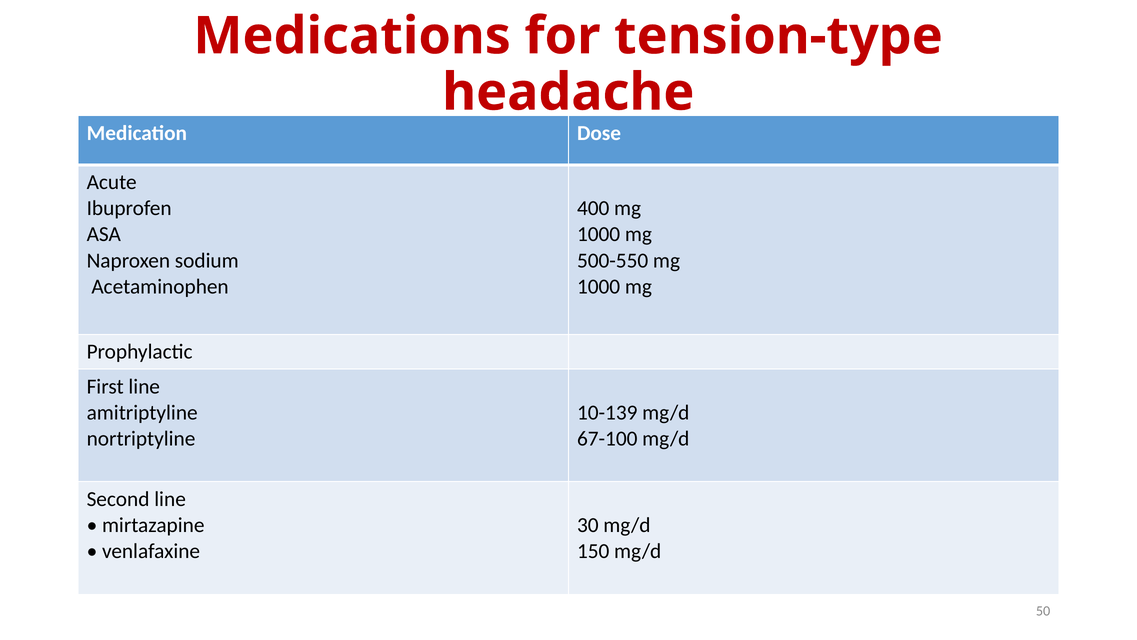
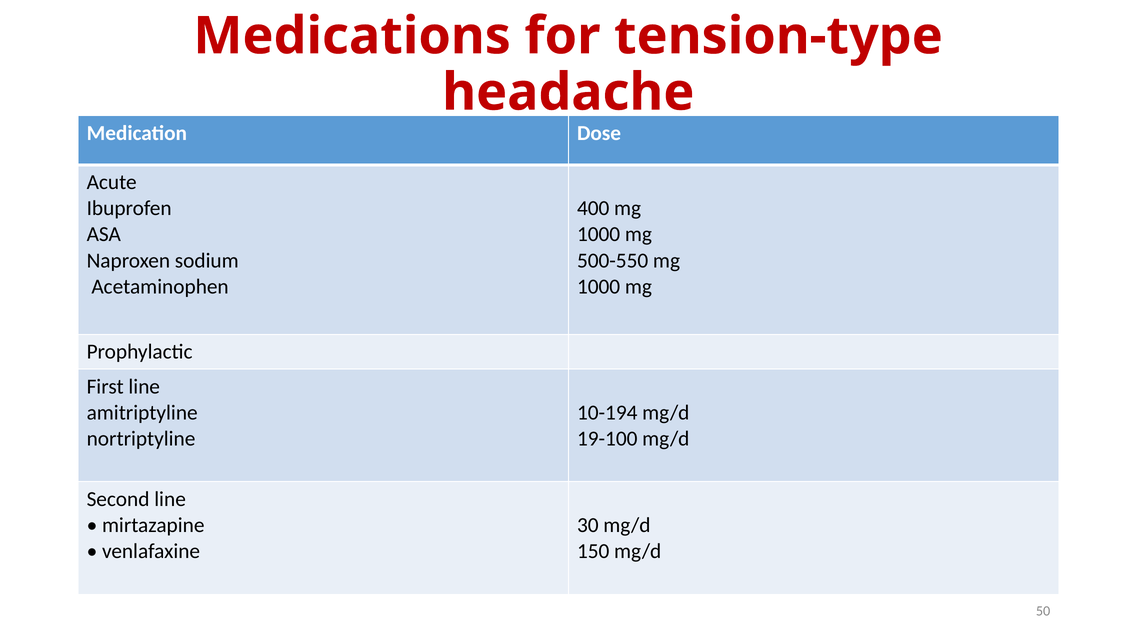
10-139: 10-139 -> 10-194 (607, 412)
67-100: 67-100 -> 19-100 (607, 438)
